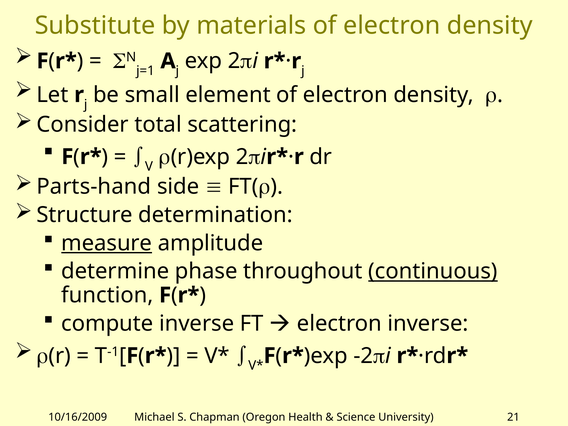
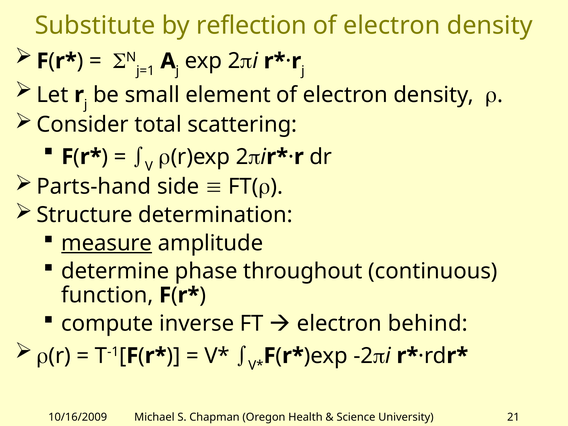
materials: materials -> reflection (251, 25)
continuous underline: present -> none (433, 271)
electron inverse: inverse -> behind (428, 323)
